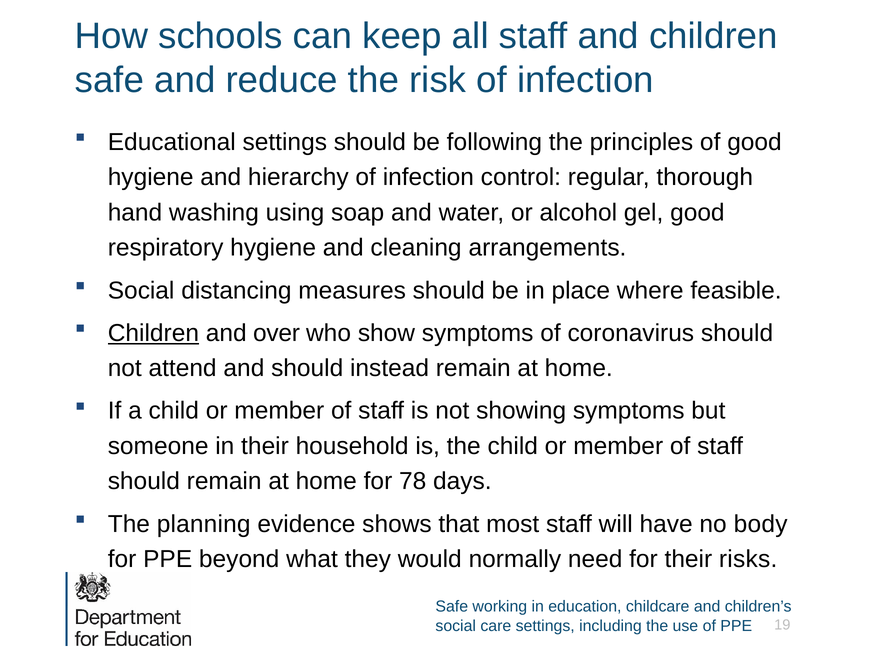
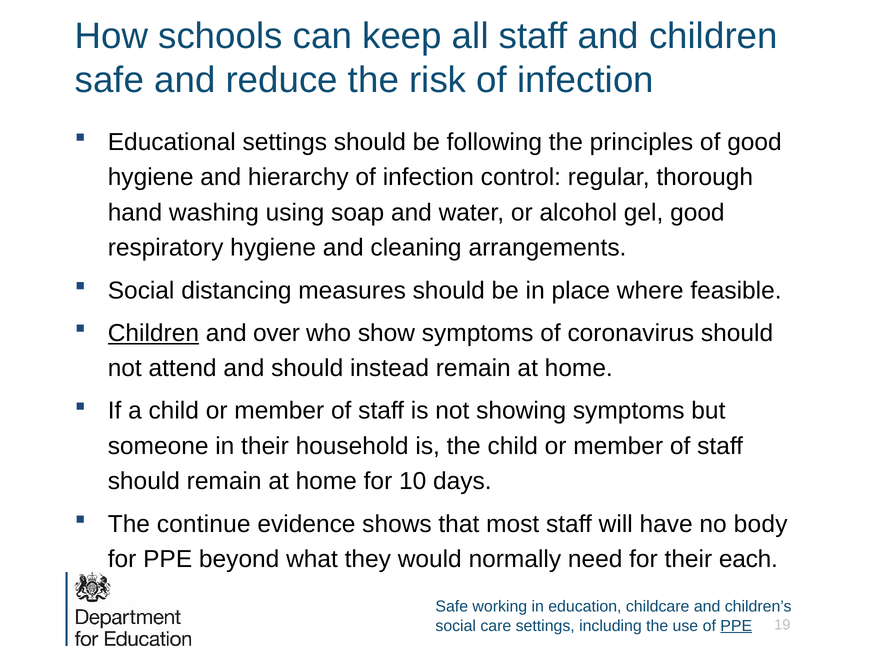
78: 78 -> 10 (413, 481)
planning: planning -> continue (204, 524)
risks: risks -> each (748, 559)
PPE underline: none -> present (736, 626)
